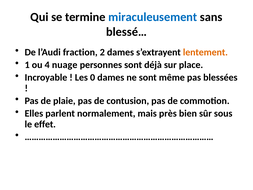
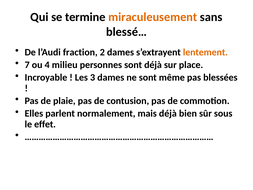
miraculeusement colour: blue -> orange (153, 17)
1: 1 -> 7 (27, 65)
nuage: nuage -> milieu (65, 65)
0: 0 -> 3 (93, 77)
mais près: près -> déjà (168, 113)
